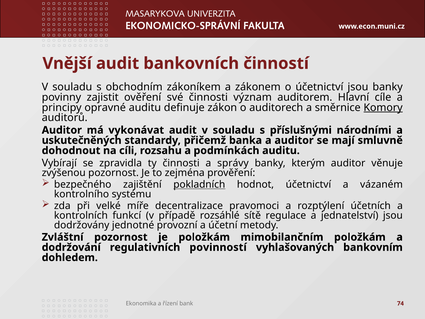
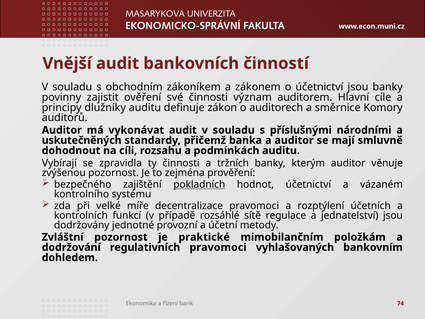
opravné: opravné -> dlužníky (105, 107)
Komory underline: present -> none (383, 107)
správy: správy -> tržních (233, 163)
je položkám: položkám -> praktické (204, 237)
regulativních povinností: povinností -> pravomoci (218, 247)
